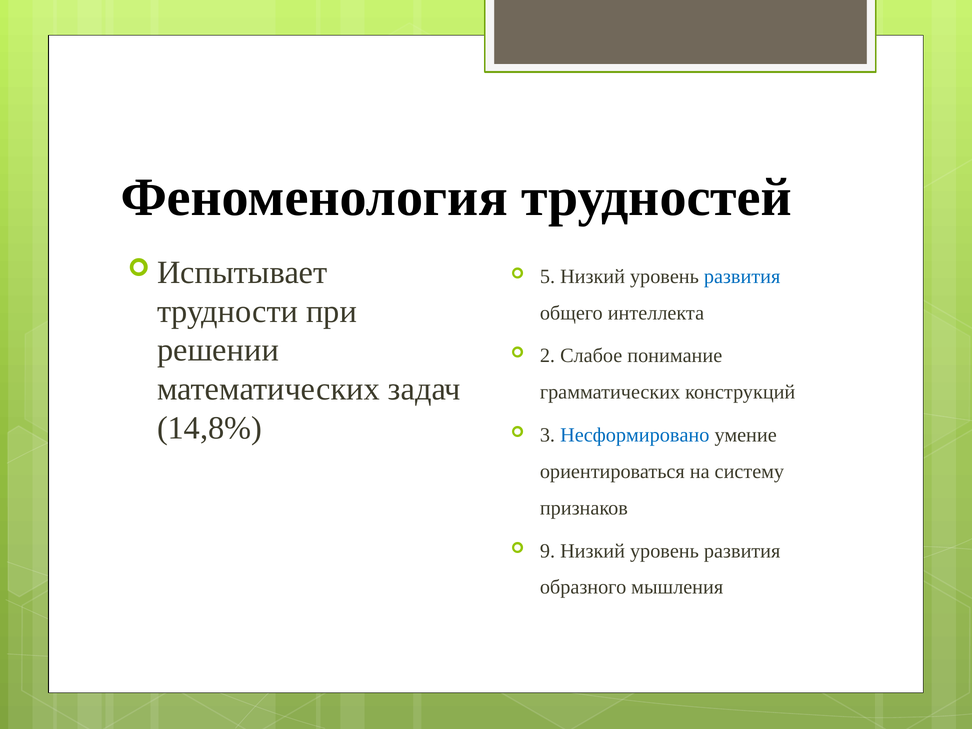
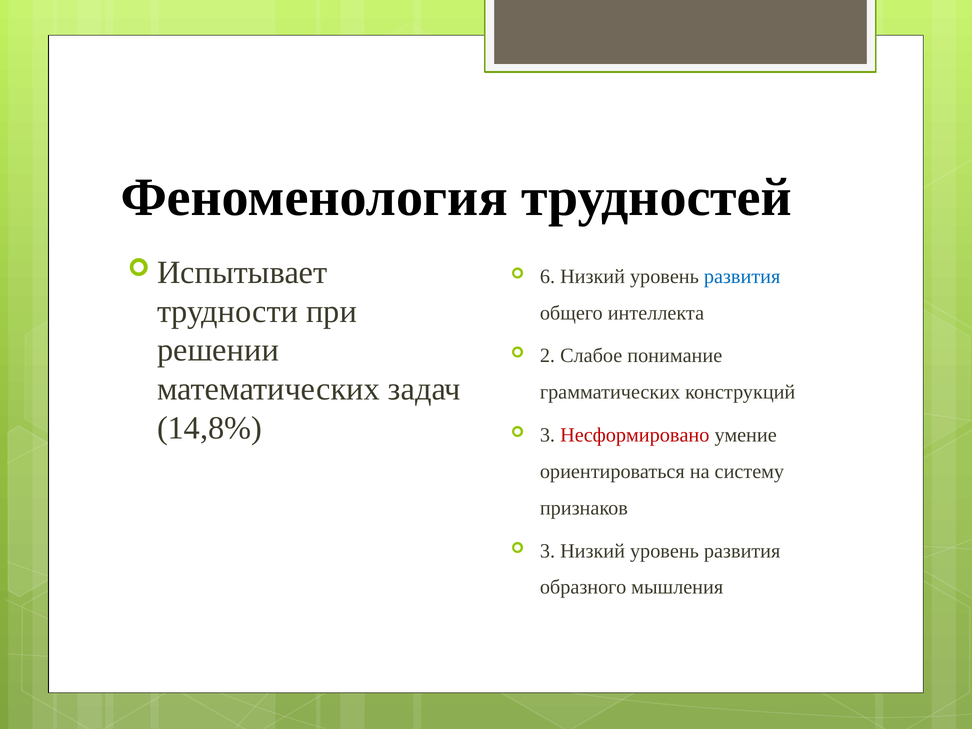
5: 5 -> 6 (548, 276)
Несформировано colour: blue -> red (635, 435)
9: 9 -> 3 (548, 551)
